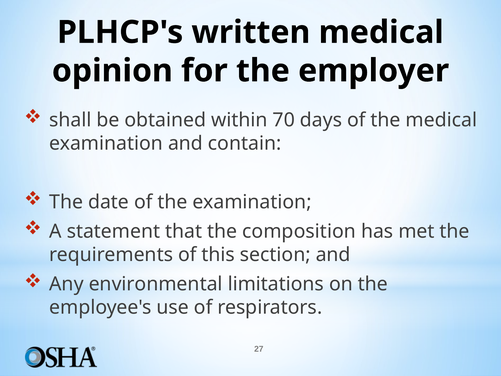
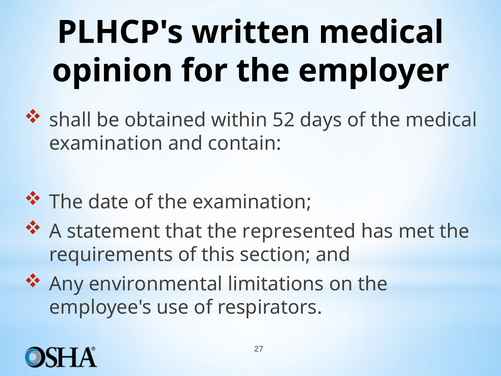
70: 70 -> 52 (284, 120)
composition: composition -> represented (299, 231)
